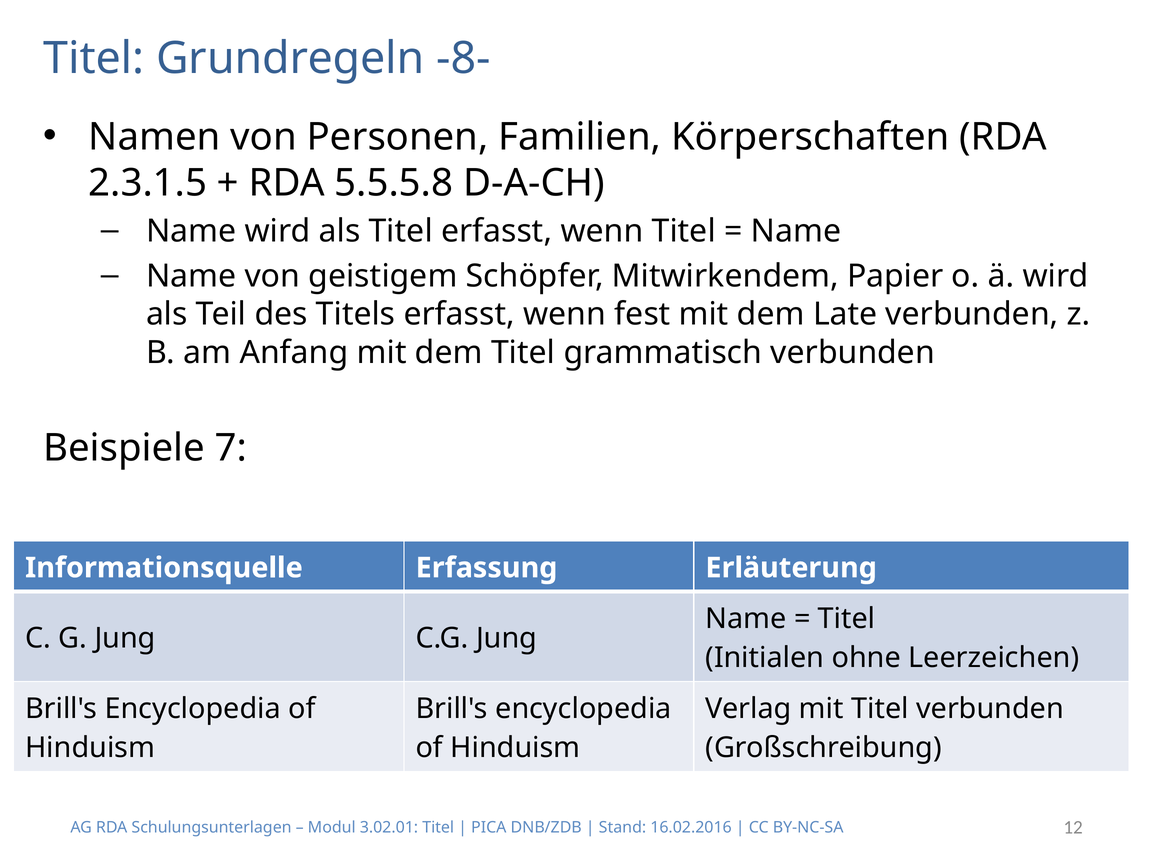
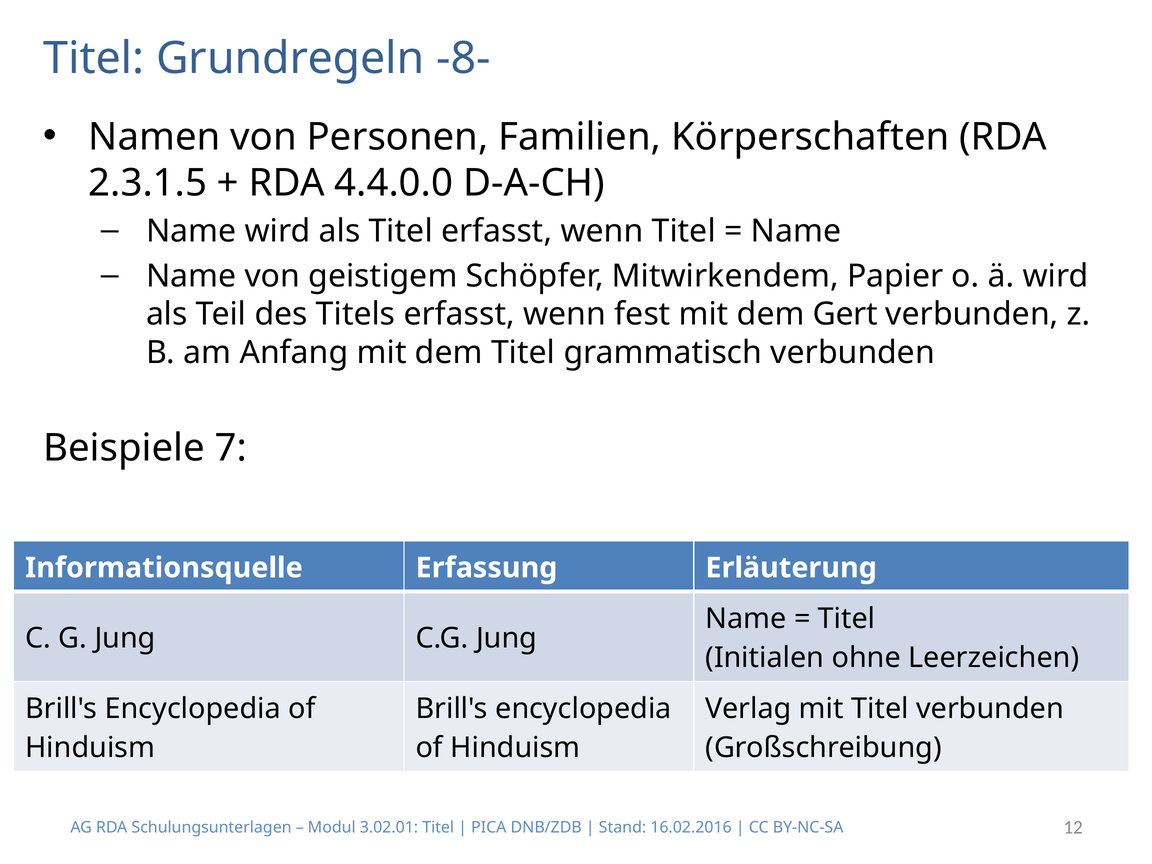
5.5.5.8: 5.5.5.8 -> 4.4.0.0 (394, 183)
Late: Late -> Gert (845, 314)
